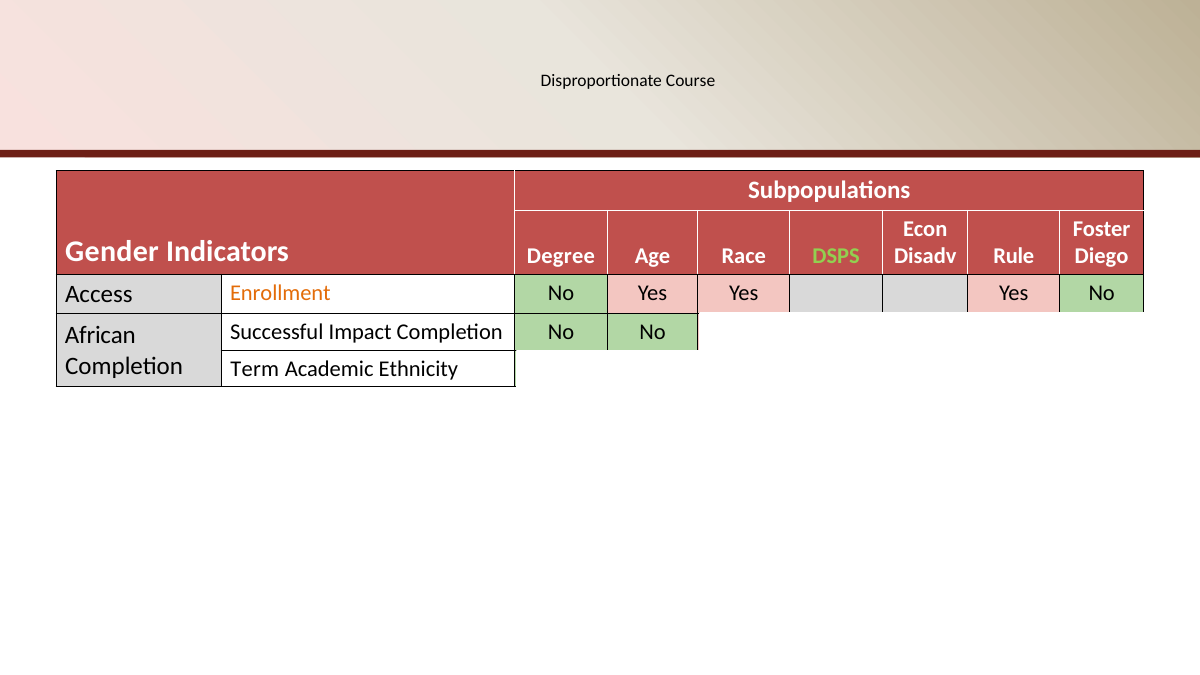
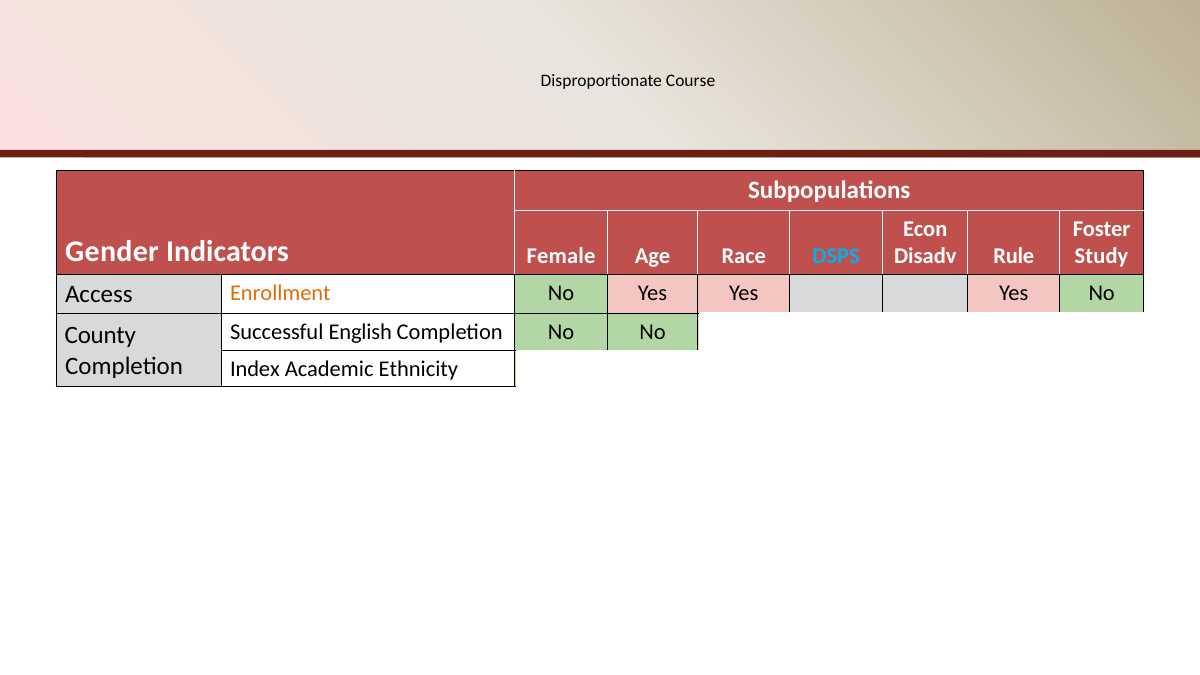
Degree: Degree -> Female (561, 256)
DSPS colour: light green -> light blue (836, 256)
Diego: Diego -> Study (1102, 256)
Impact: Impact -> English (360, 332)
African: African -> County (100, 335)
Term: Term -> Index (255, 369)
